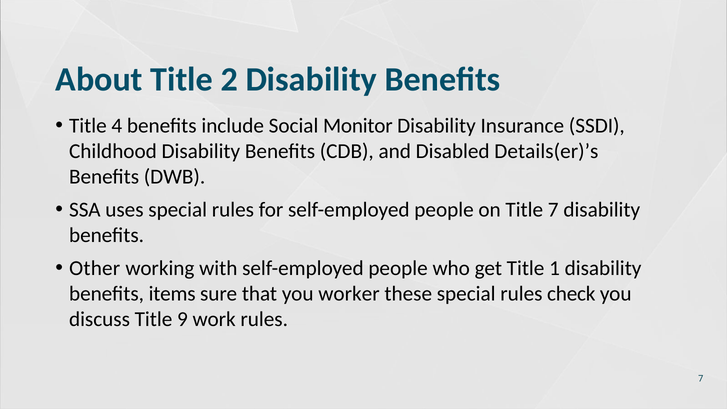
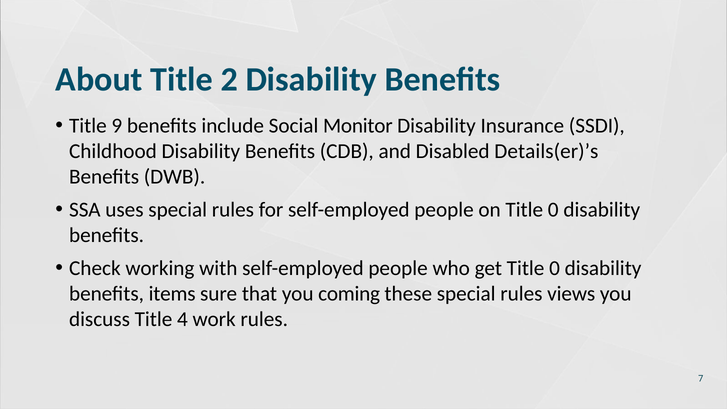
4: 4 -> 9 (117, 126)
on Title 7: 7 -> 0 (553, 210)
Other: Other -> Check (95, 268)
get Title 1: 1 -> 0 (554, 268)
worker: worker -> coming (349, 294)
check: check -> views (571, 294)
9: 9 -> 4 (182, 319)
